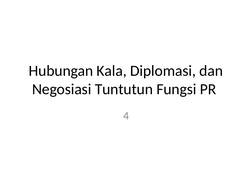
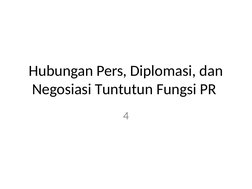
Kala: Kala -> Pers (112, 71)
